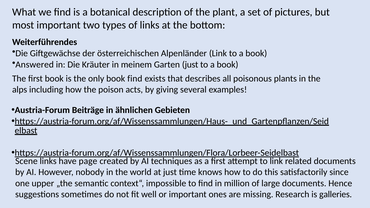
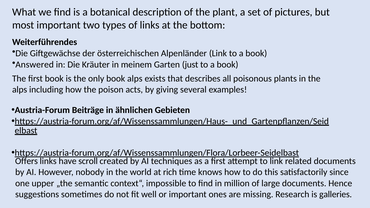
book find: find -> alps (135, 79)
Scene: Scene -> Offers (26, 161)
page: page -> scroll (88, 161)
at just: just -> rich (170, 172)
